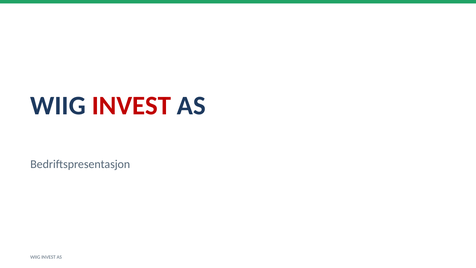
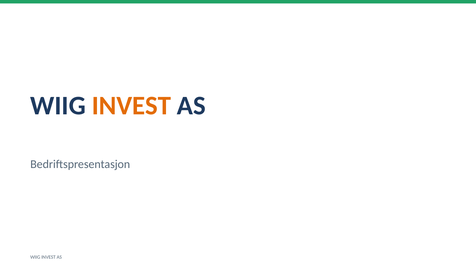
INVEST colour: red -> orange (131, 106)
